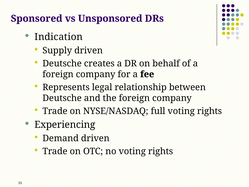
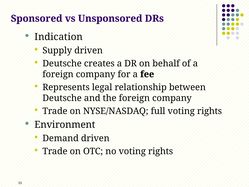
Experiencing: Experiencing -> Environment (65, 125)
